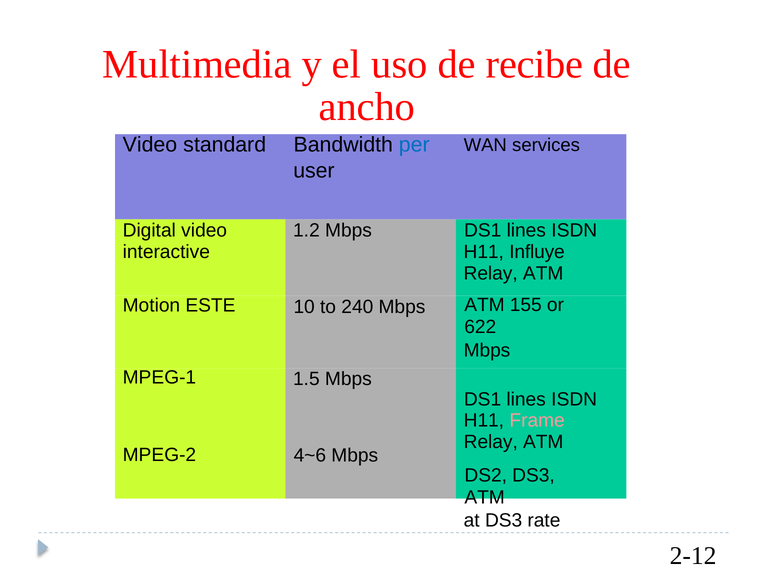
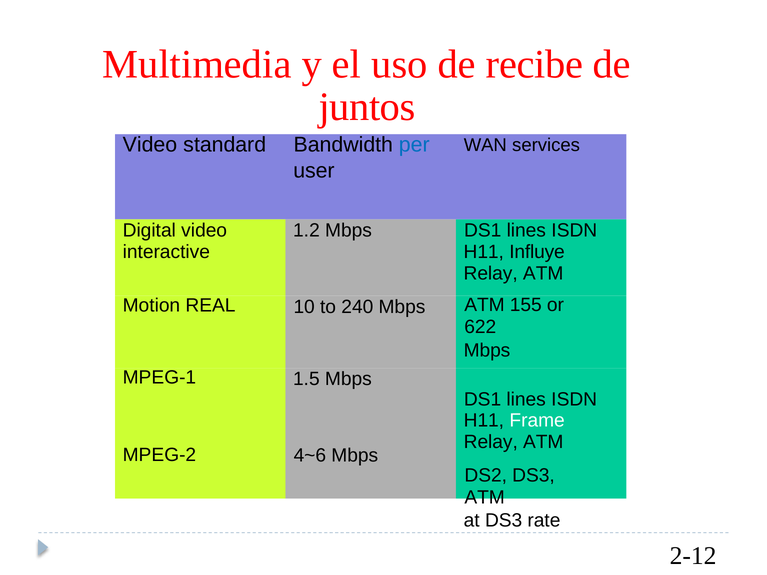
ancho: ancho -> juntos (367, 107)
ESTE: ESTE -> REAL (210, 305)
Frame colour: pink -> white (537, 421)
